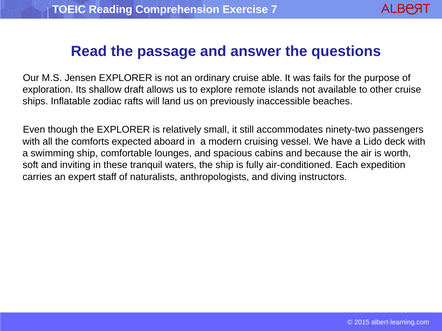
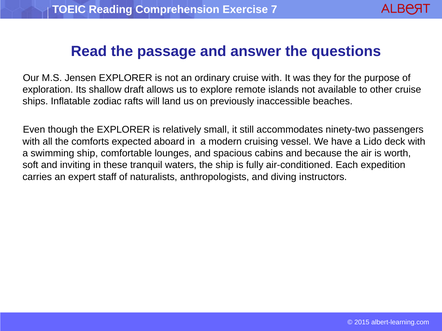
cruise able: able -> with (272, 78)
fails: fails -> they (322, 78)
